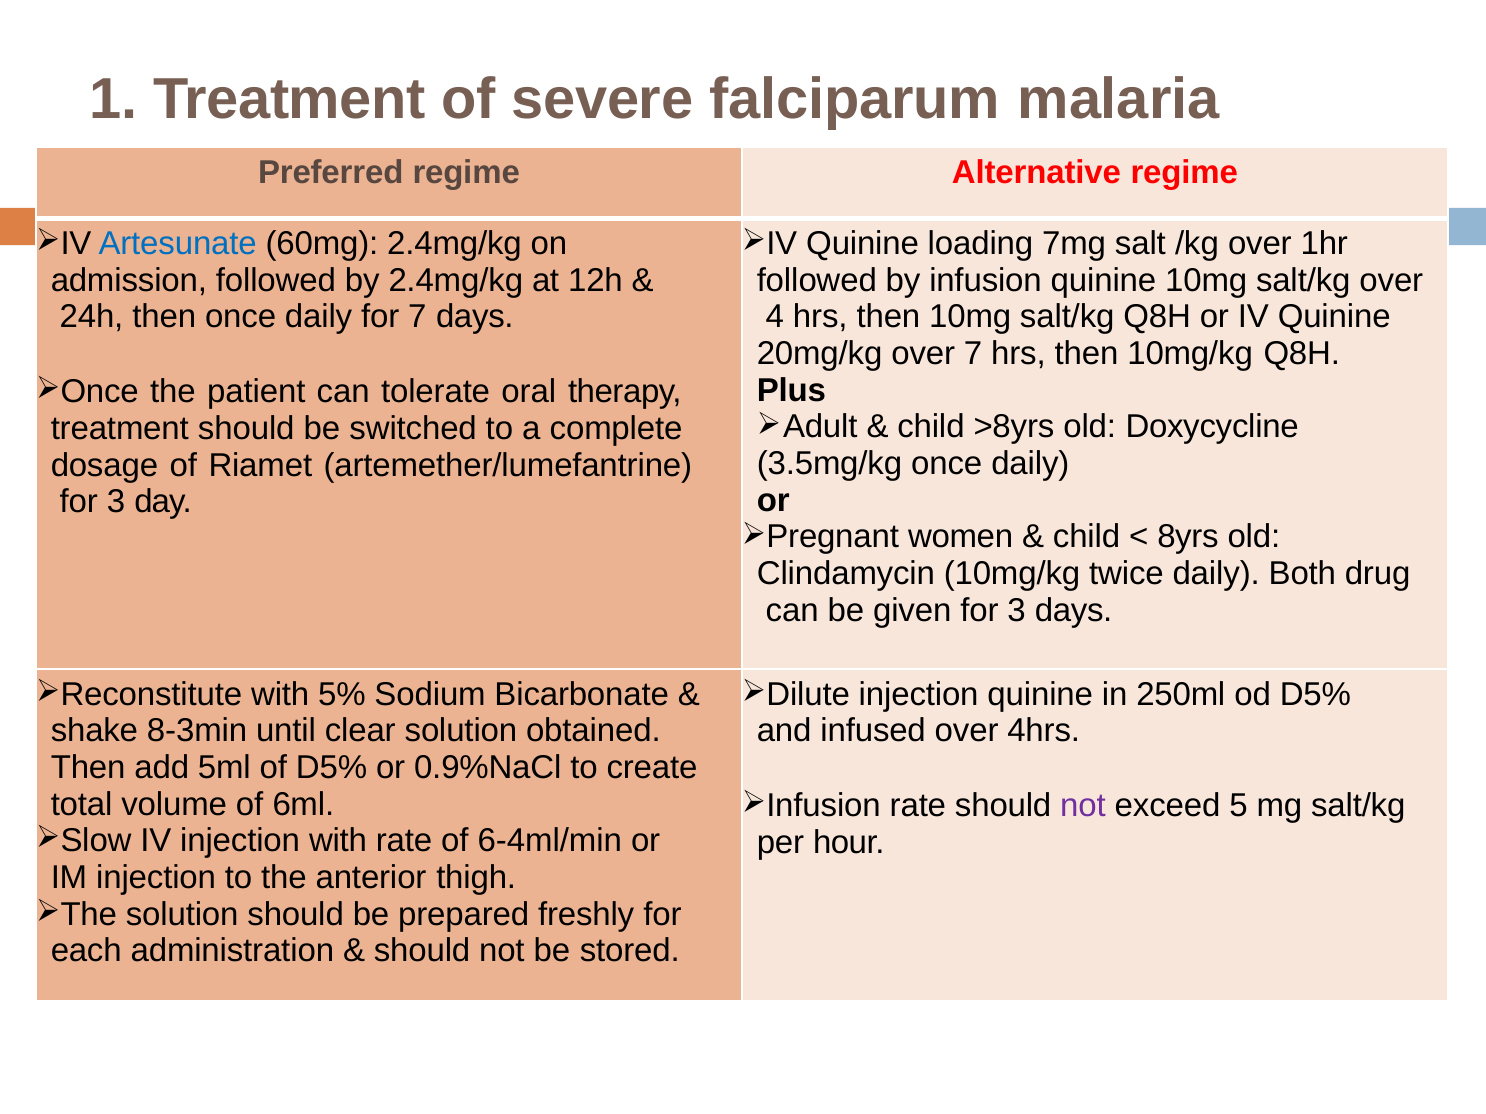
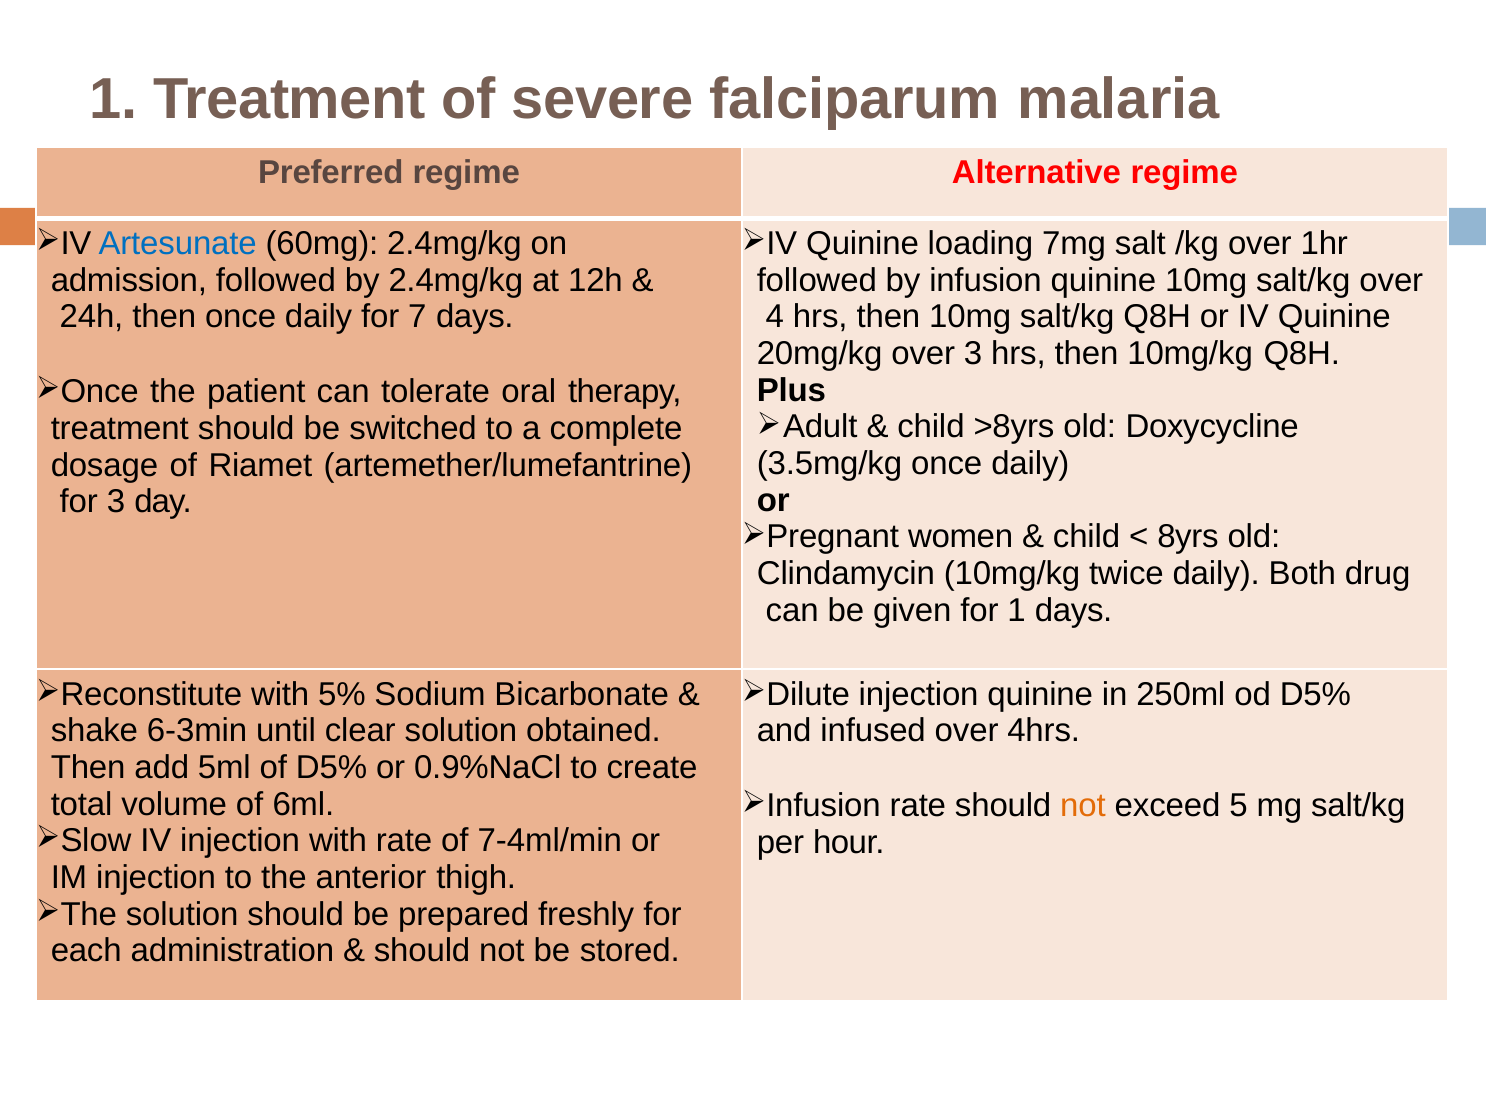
over 7: 7 -> 3 (973, 354)
given for 3: 3 -> 1 (1017, 611)
8-3min: 8-3min -> 6-3min (197, 731)
not colour: purple -> orange (1083, 806)
6-4ml/min: 6-4ml/min -> 7-4ml/min (550, 841)
